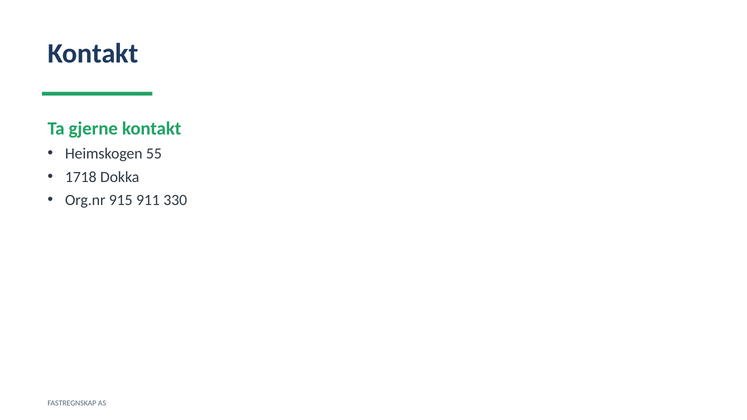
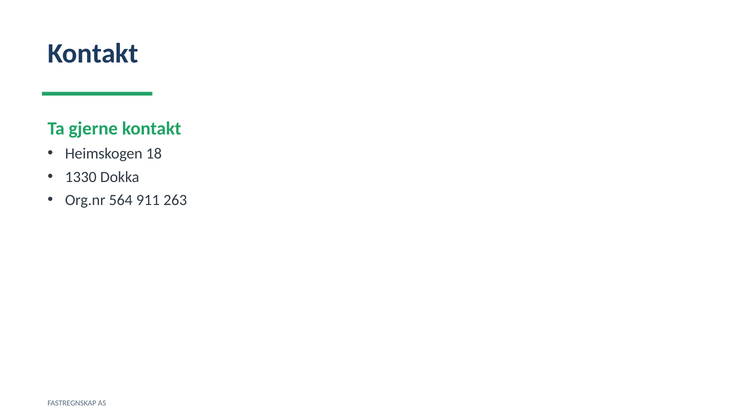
55: 55 -> 18 (154, 154)
1718: 1718 -> 1330 (81, 177)
915: 915 -> 564 (121, 200)
330: 330 -> 263 (175, 200)
